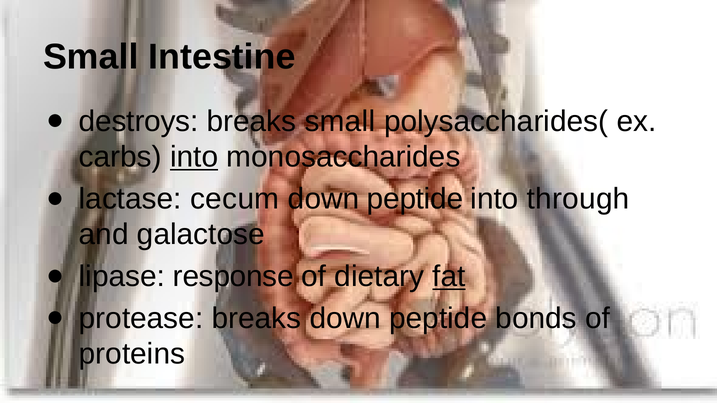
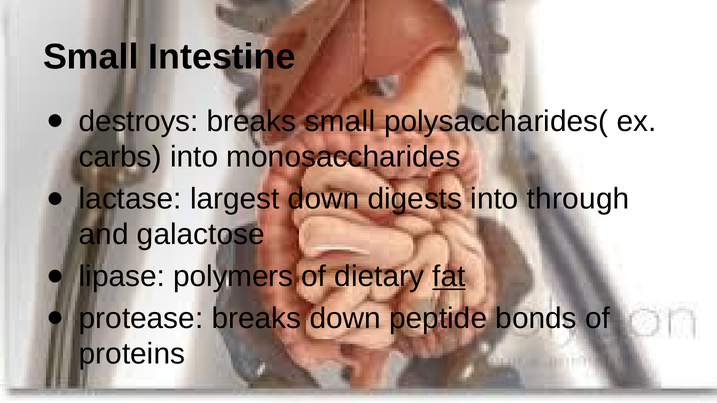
into underline: present -> none (194, 157)
cecum: cecum -> largest (235, 199)
peptide: peptide -> digests (415, 199)
response: response -> polymers (233, 277)
